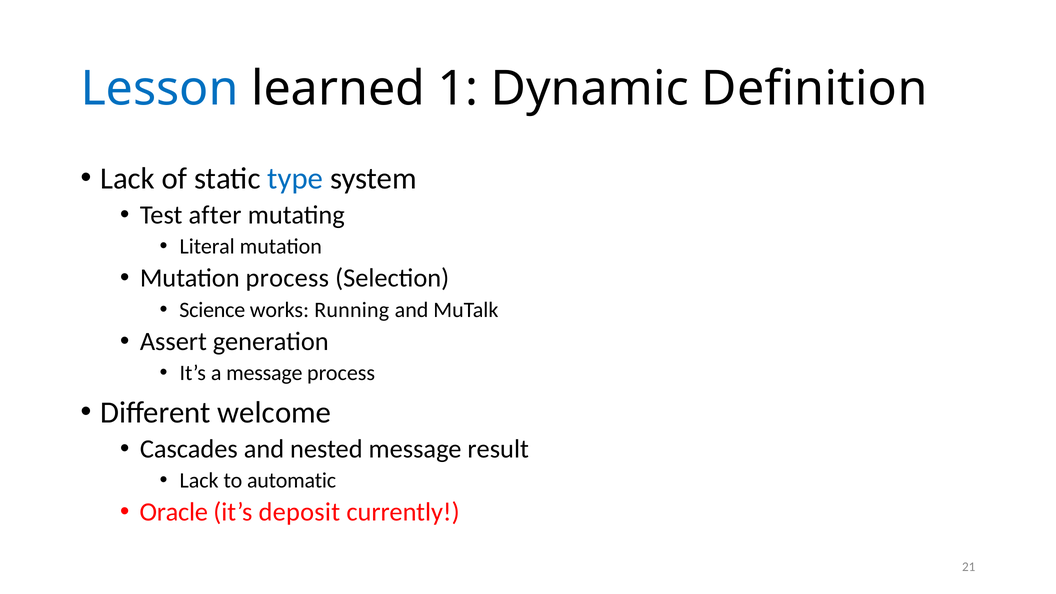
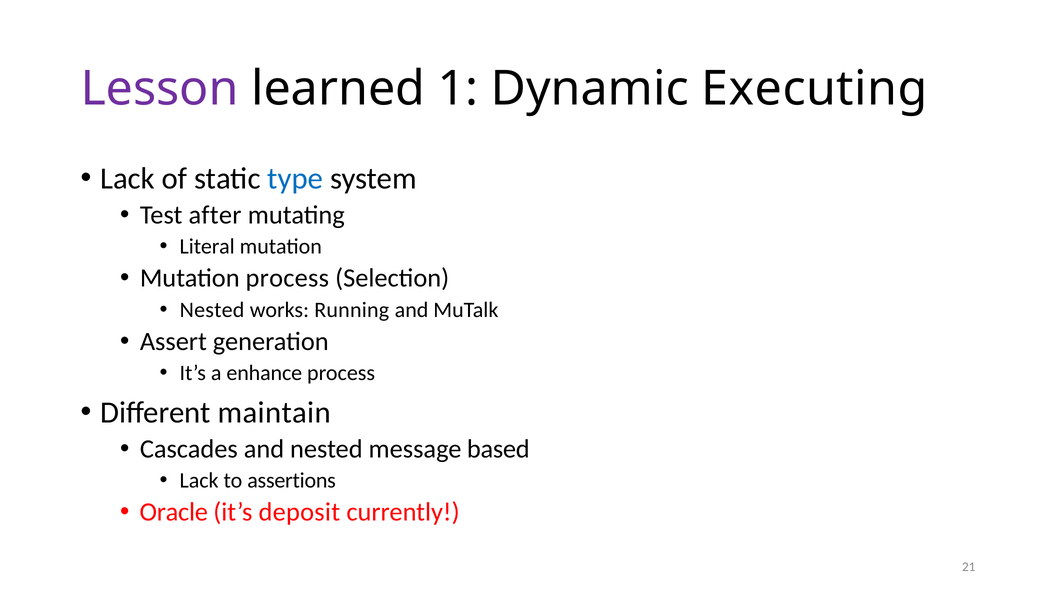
Lesson colour: blue -> purple (160, 89)
Definition: Definition -> Executing (814, 89)
Science: Science -> Nested (212, 310)
a message: message -> enhance (264, 373)
welcome: welcome -> maintain (274, 412)
result: result -> based (498, 449)
automatic: automatic -> assertions (292, 481)
